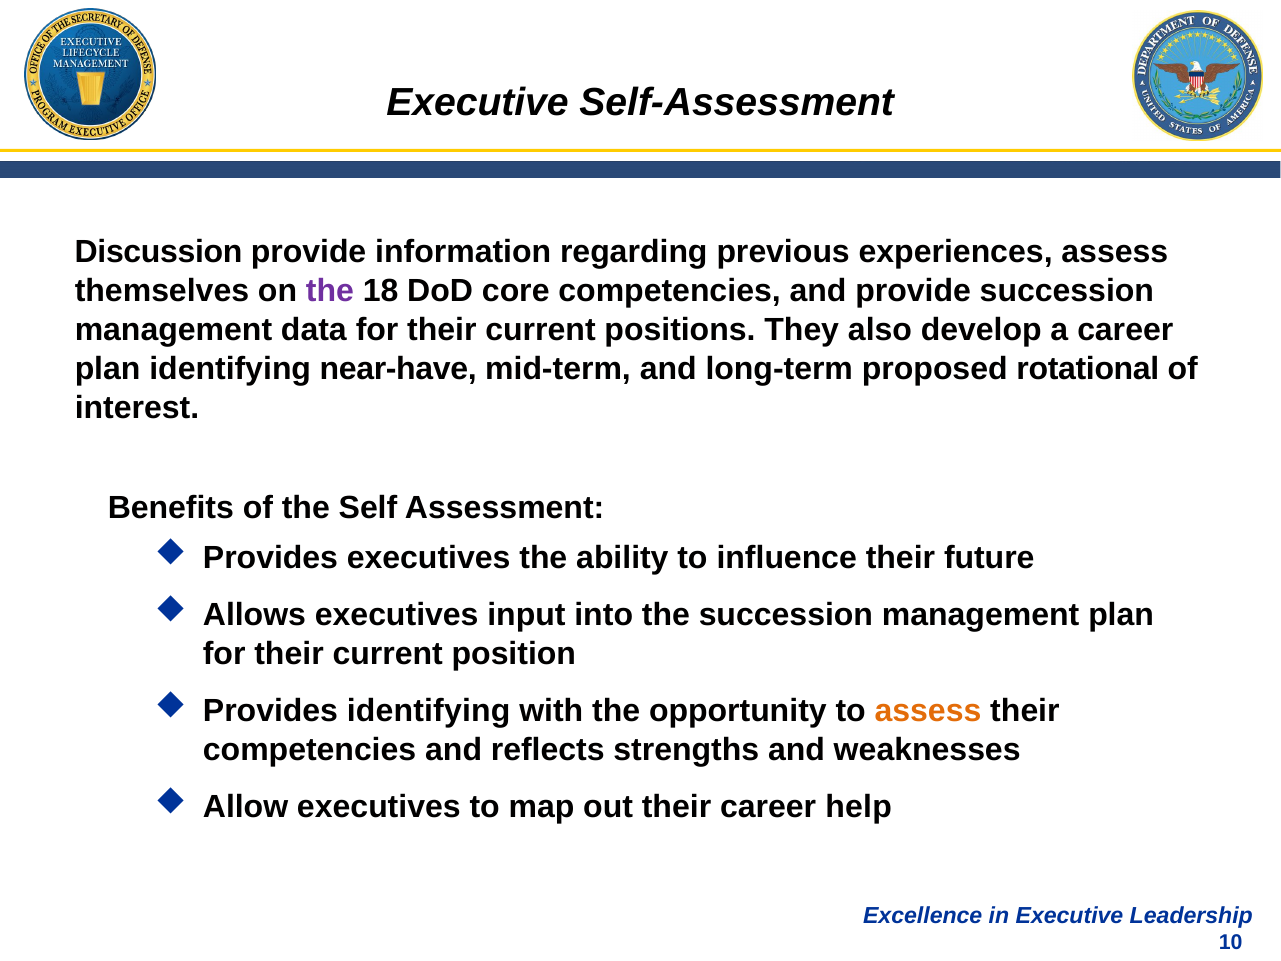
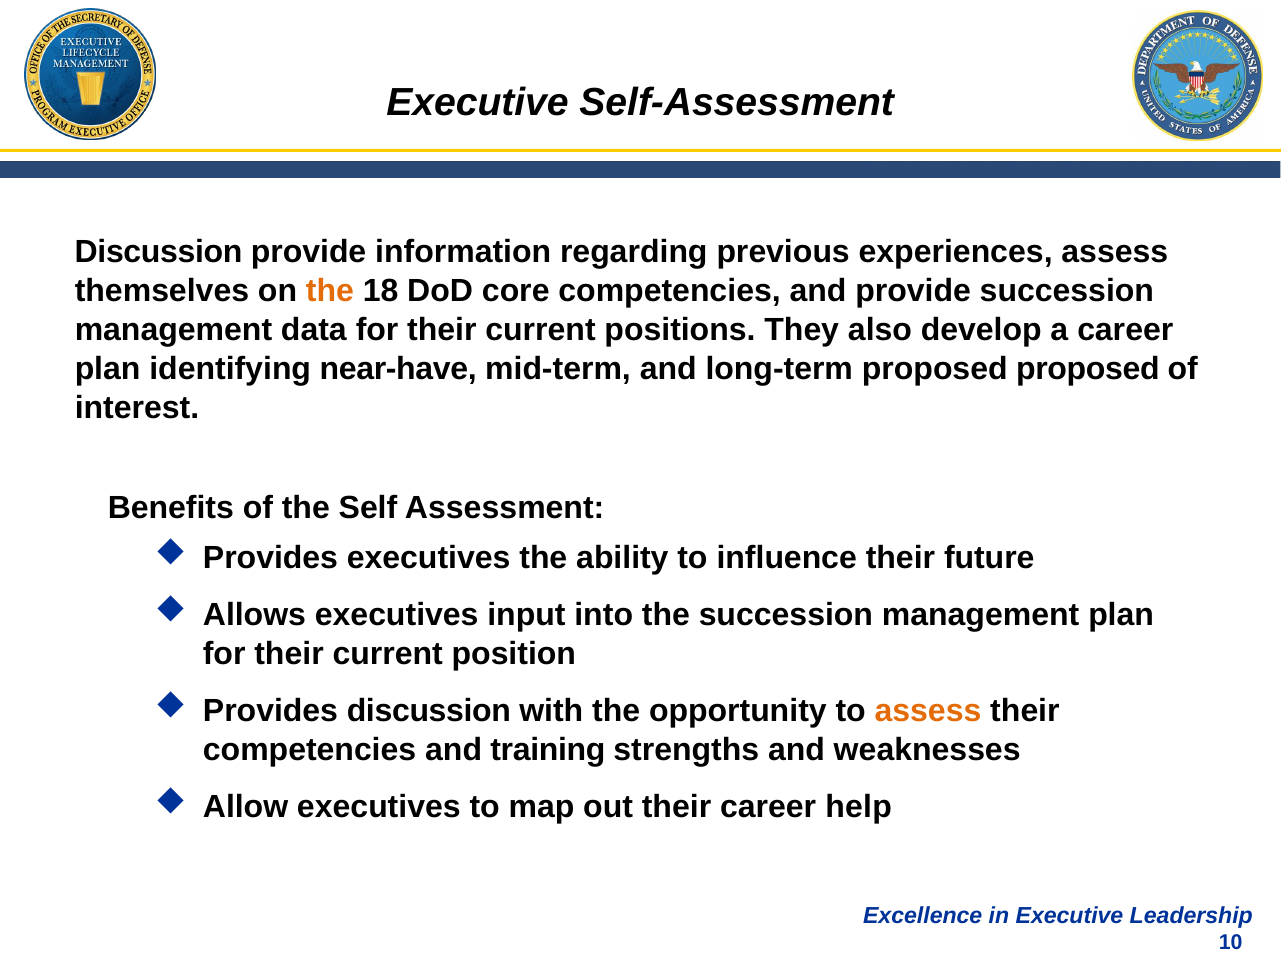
the colour: purple -> orange (330, 291)
proposed rotational: rotational -> proposed (1088, 369)
Provides identifying: identifying -> discussion (429, 711)
reflects: reflects -> training (548, 750)
